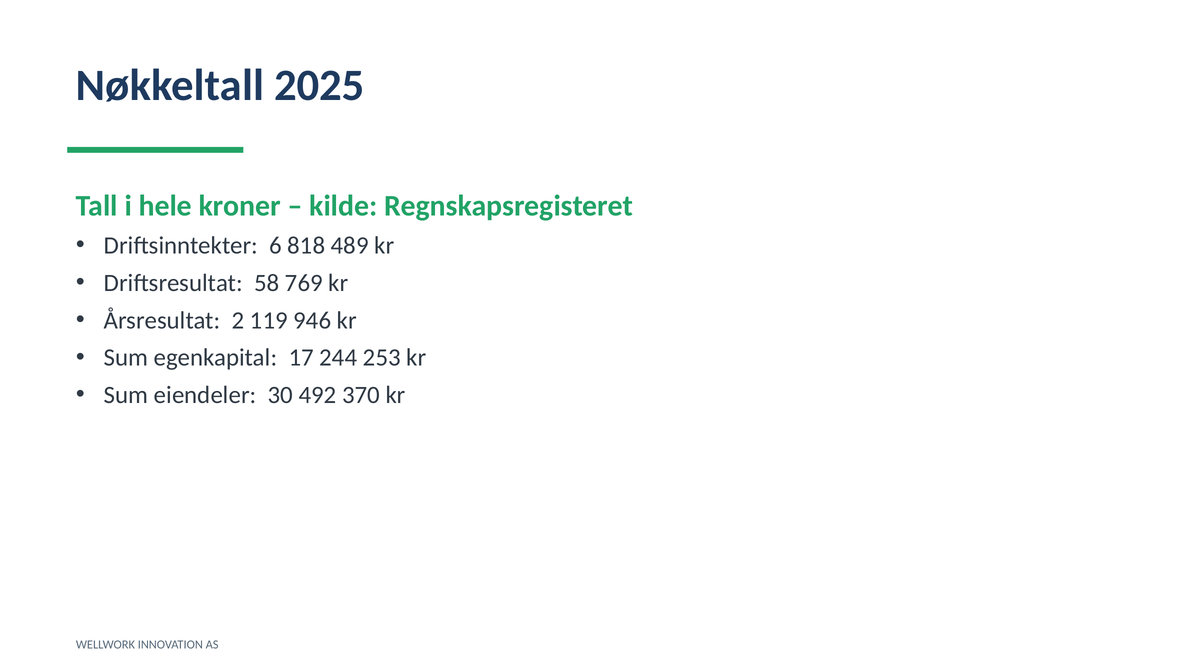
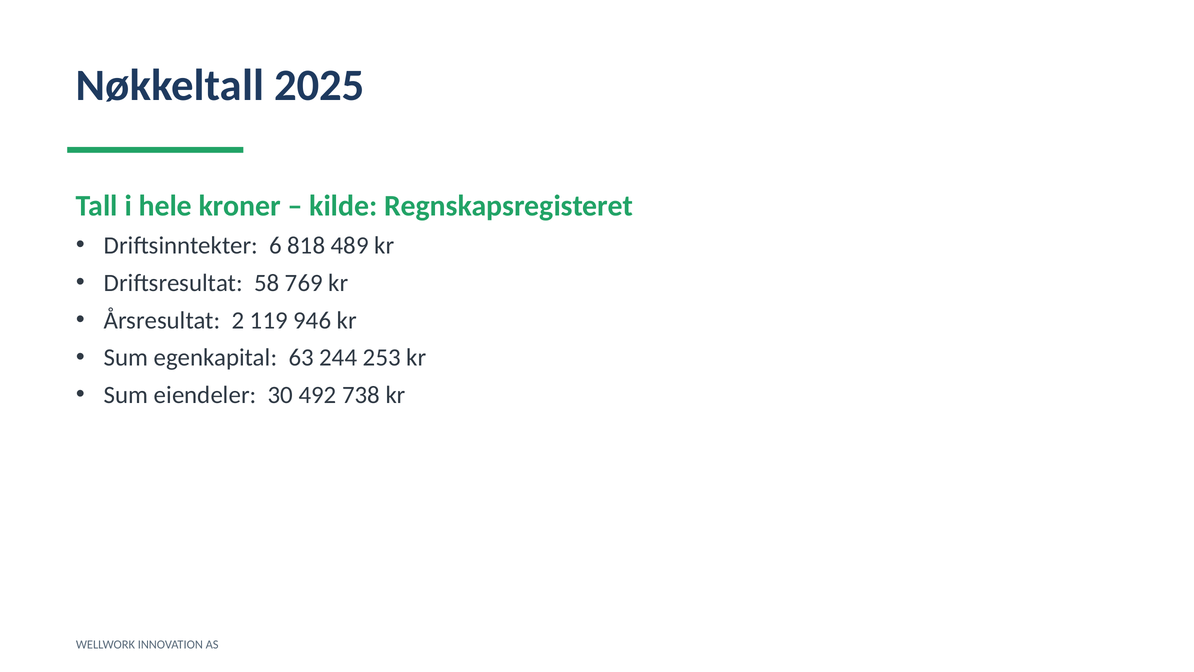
17: 17 -> 63 (301, 358)
370: 370 -> 738 (361, 395)
